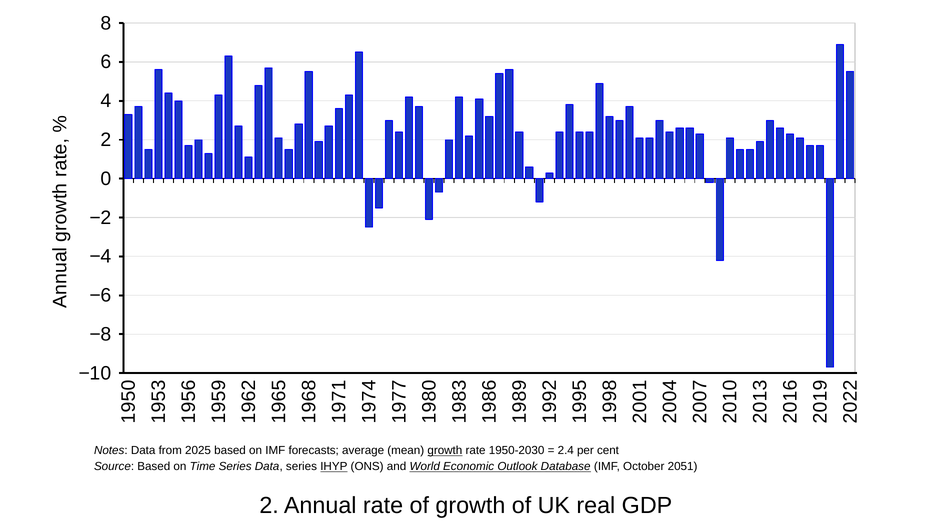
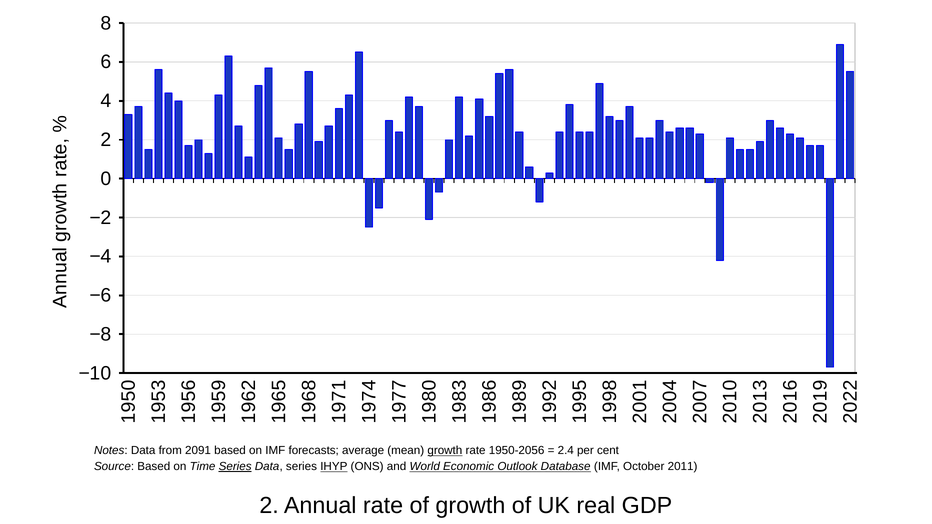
2025: 2025 -> 2091 (198, 451)
1950-2030: 1950-2030 -> 1950-2056 (517, 451)
Series underline: none -> present (235, 467)
2051: 2051 -> 2011 (683, 467)
